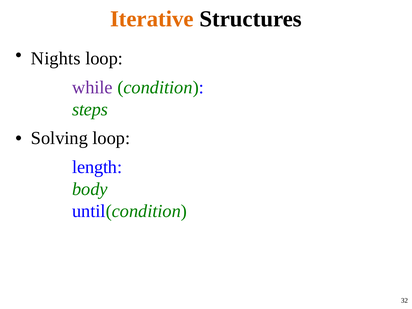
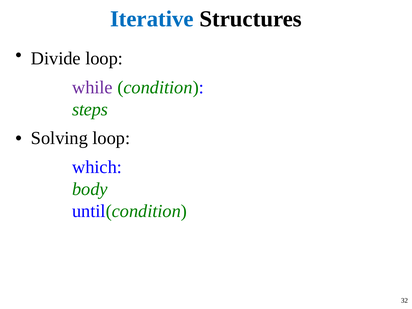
Iterative colour: orange -> blue (152, 19)
Nights: Nights -> Divide (56, 59)
length: length -> which (97, 167)
